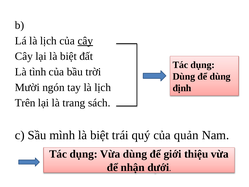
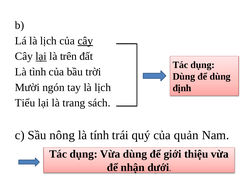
lại underline: none -> present (41, 56)
biệt: biệt -> trên (68, 56)
Trên: Trên -> Tiểu (25, 103)
mình: mình -> nông (62, 135)
biệt: biệt -> tính (100, 135)
